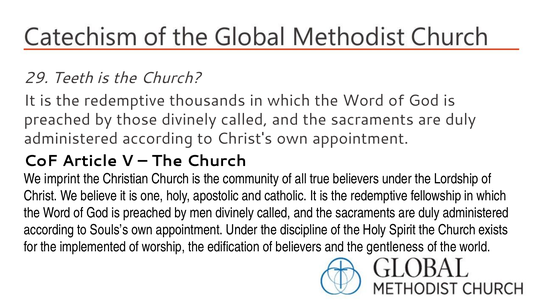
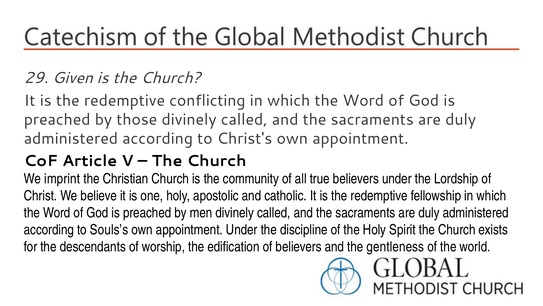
Teeth: Teeth -> Given (73, 78)
thousands: thousands -> conflicting (207, 100)
implemented: implemented -> descendants (93, 246)
